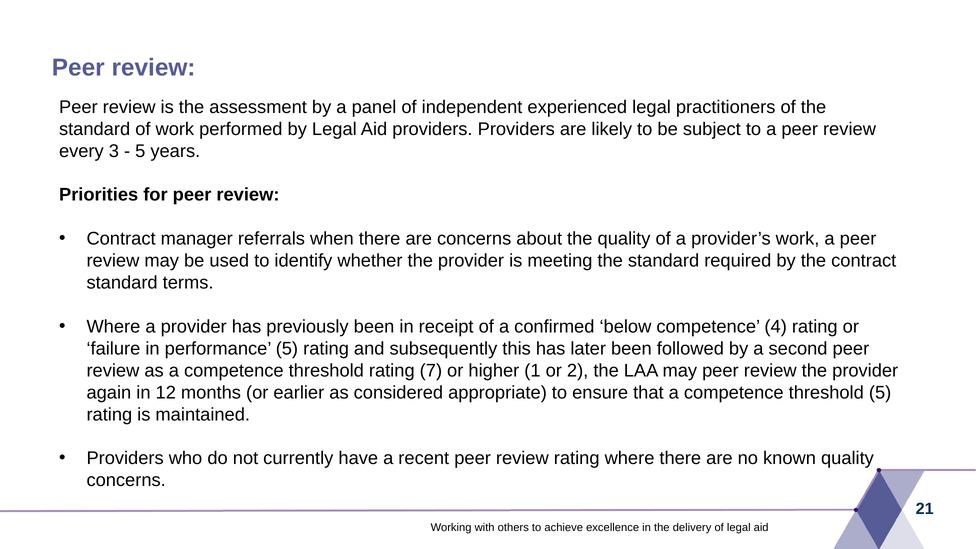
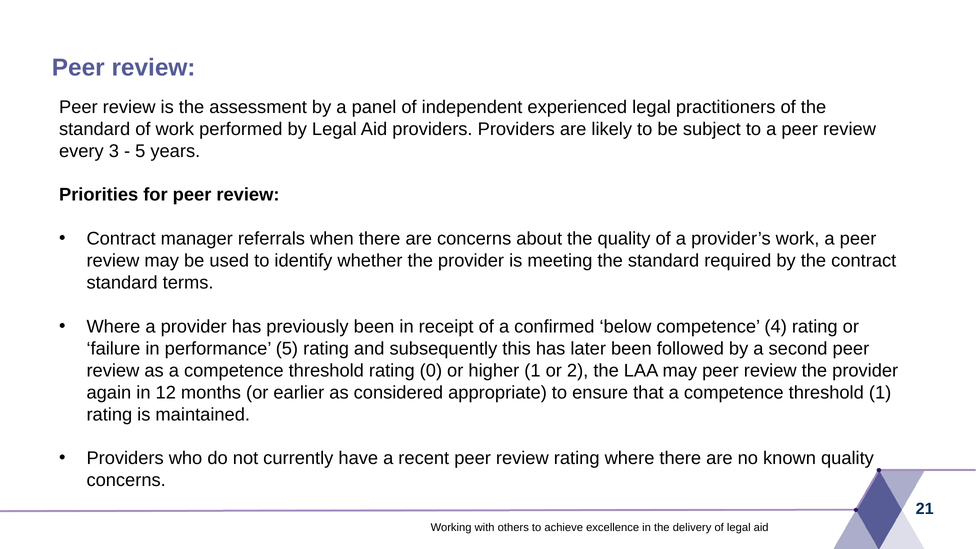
7: 7 -> 0 (431, 371)
threshold 5: 5 -> 1 (880, 393)
